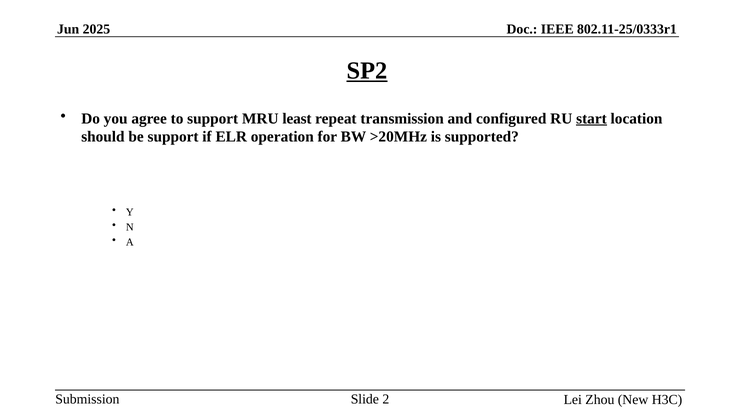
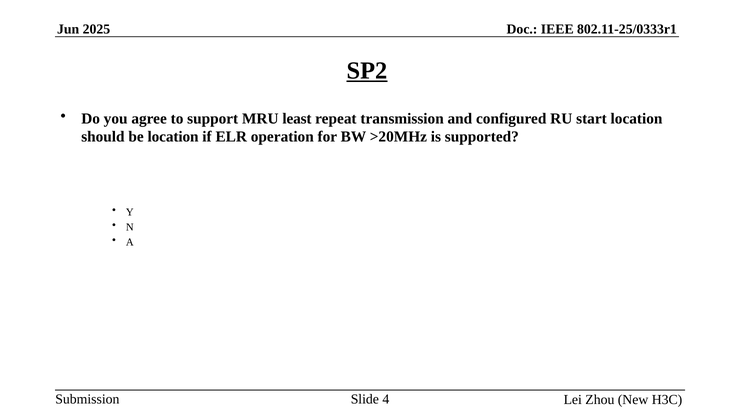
start underline: present -> none (591, 119)
be support: support -> location (173, 137)
2: 2 -> 4 (386, 399)
